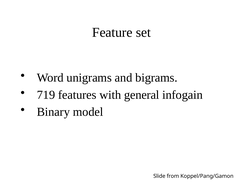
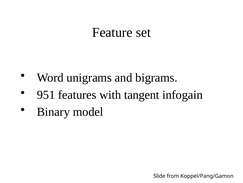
719: 719 -> 951 (46, 94)
general: general -> tangent (142, 94)
